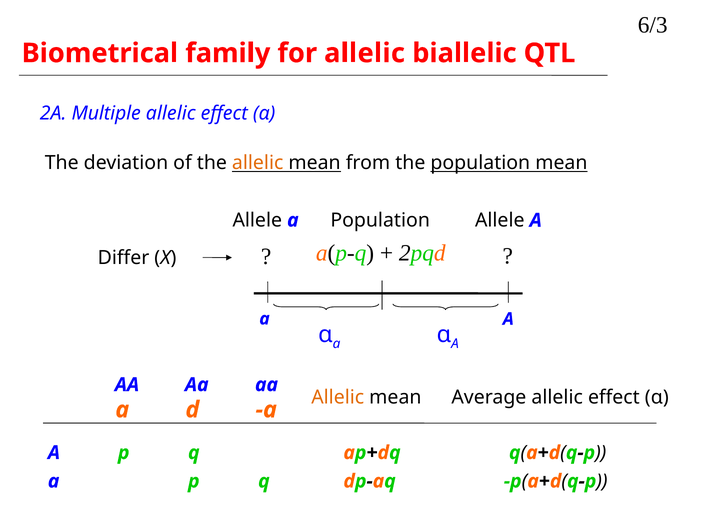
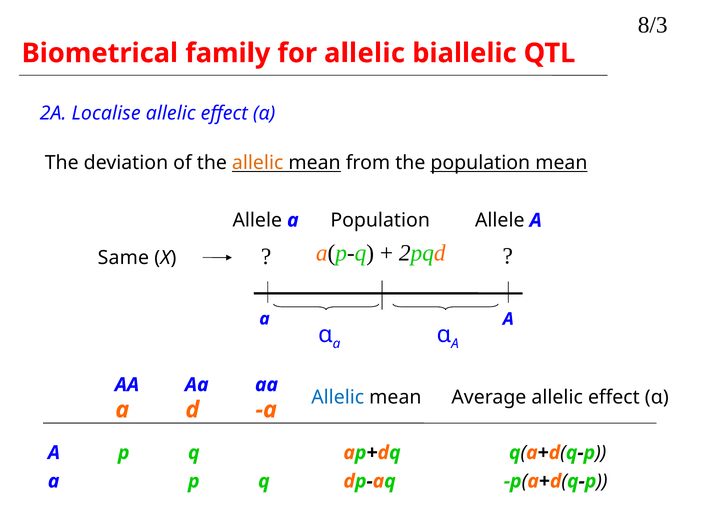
6/3: 6/3 -> 8/3 (653, 25)
Multiple: Multiple -> Localise (106, 113)
Differ: Differ -> Same (123, 257)
Allelic colour: orange -> blue (338, 397)
